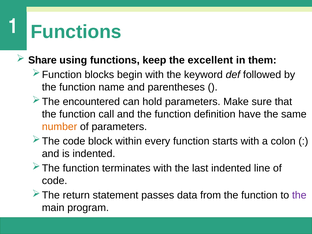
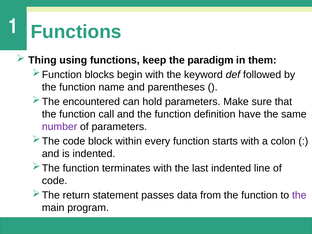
Share: Share -> Thing (42, 60)
excellent: excellent -> paradigm (210, 60)
number colour: orange -> purple (60, 127)
